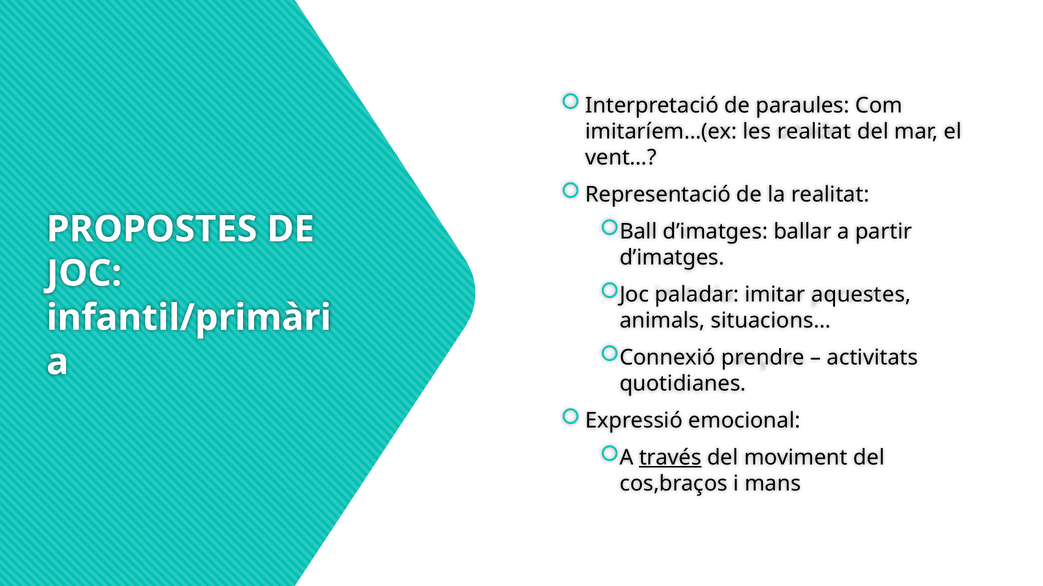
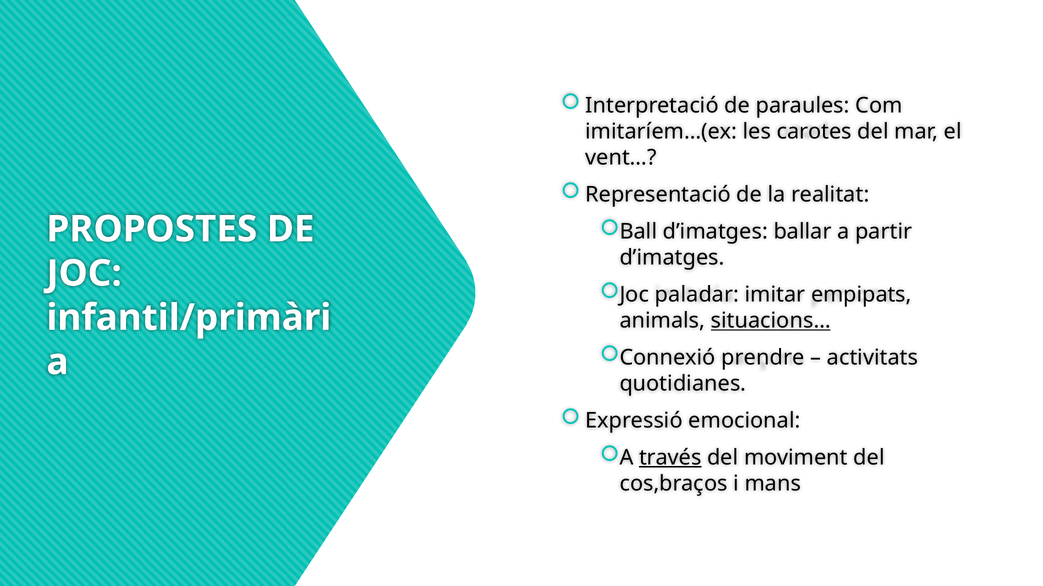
les realitat: realitat -> carotes (814, 132)
aquestes: aquestes -> empipats (861, 295)
situacions… underline: none -> present (771, 321)
